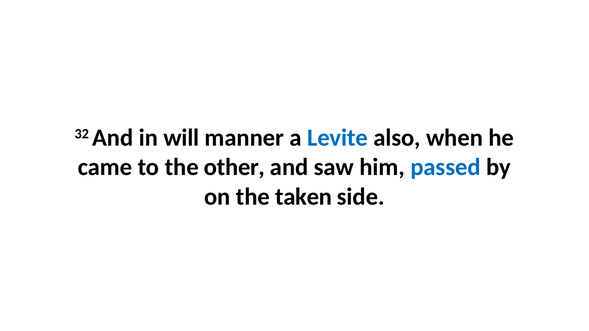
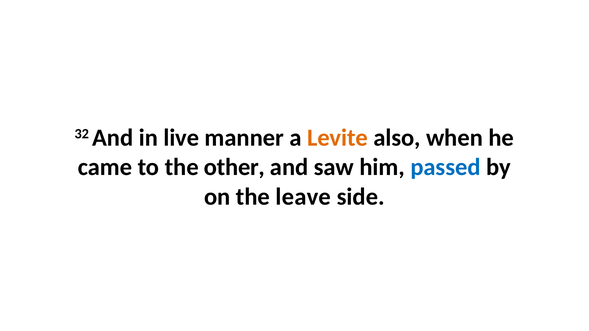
will: will -> live (181, 138)
Levite colour: blue -> orange (338, 138)
taken: taken -> leave (303, 197)
